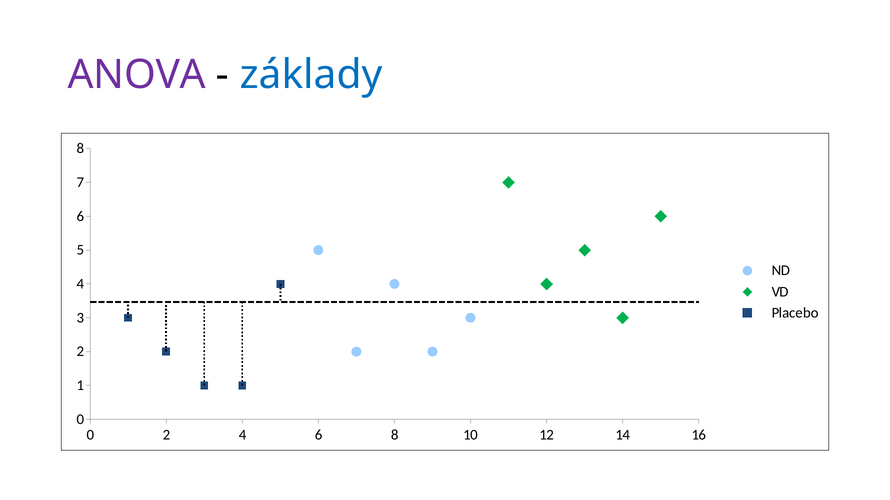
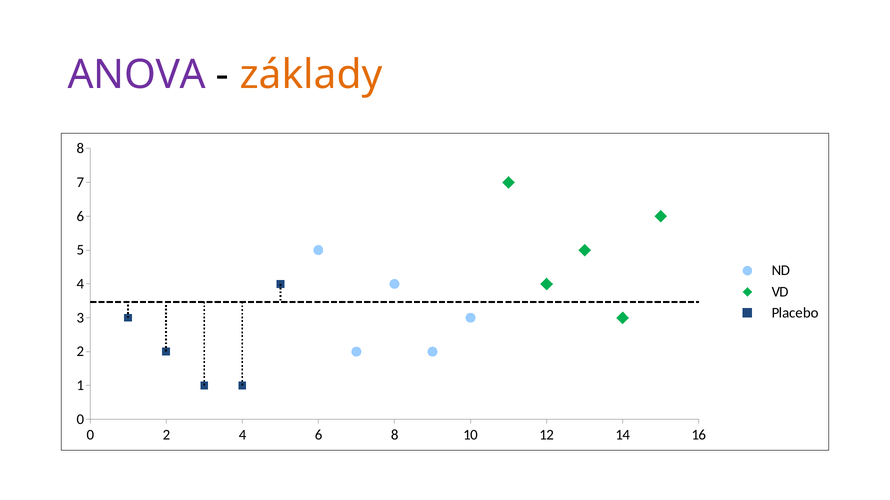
základy colour: blue -> orange (311, 75)
